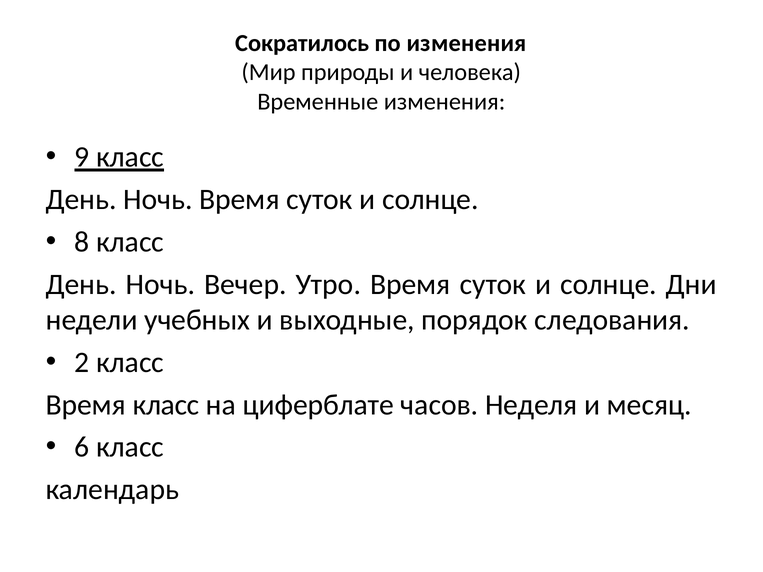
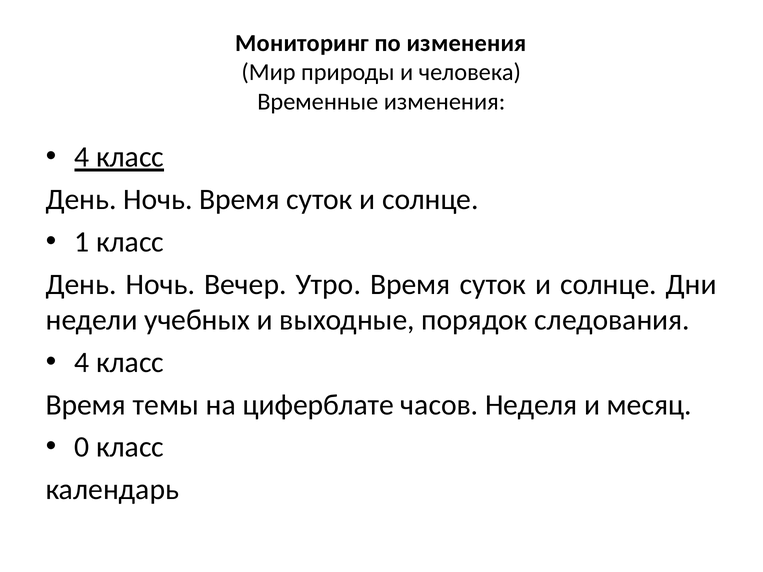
Сократилось: Сократилось -> Мониторинг (302, 43)
9: 9 -> 4 (82, 157)
8: 8 -> 1 (82, 242)
2: 2 -> 4 (82, 363)
Время класс: класс -> темы (166, 405)
6: 6 -> 0 (82, 447)
